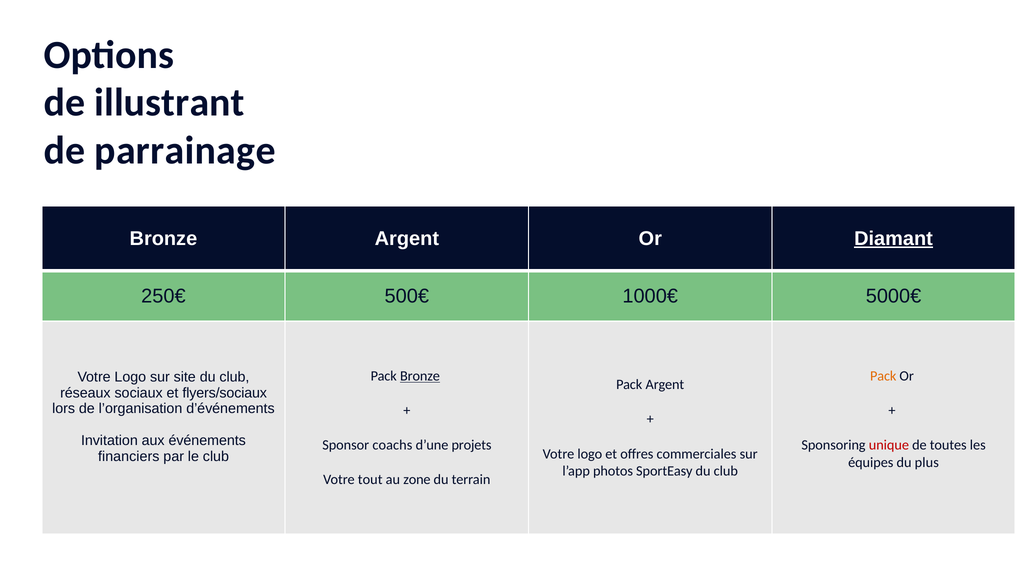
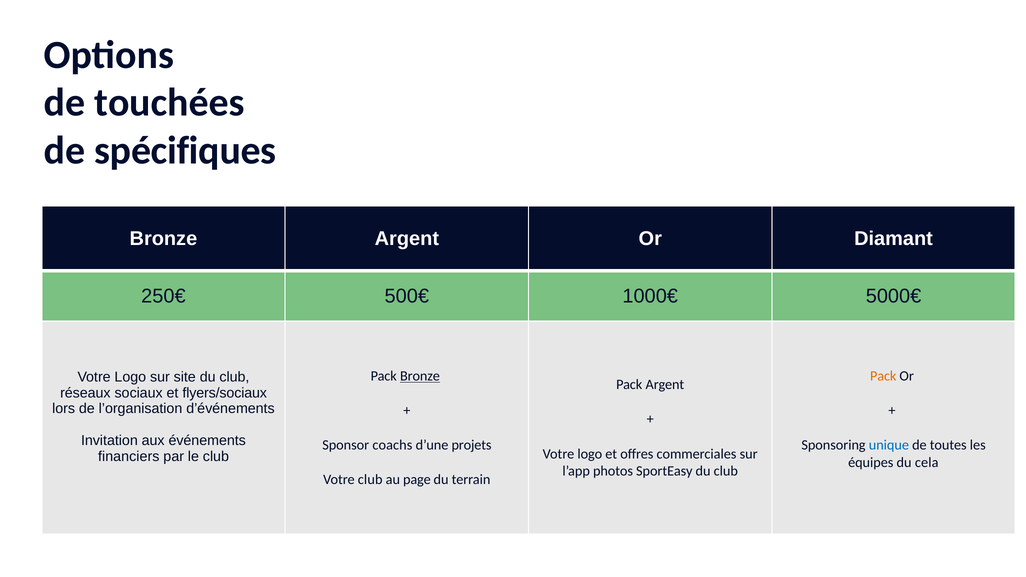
illustrant: illustrant -> touchées (170, 103)
parrainage: parrainage -> spécifiques (185, 151)
Diamant underline: present -> none (894, 239)
unique colour: red -> blue (889, 445)
plus: plus -> cela (927, 463)
Votre tout: tout -> club (370, 480)
zone: zone -> page (417, 480)
